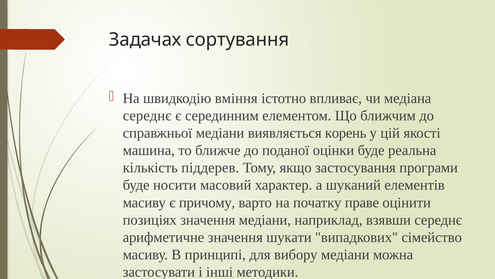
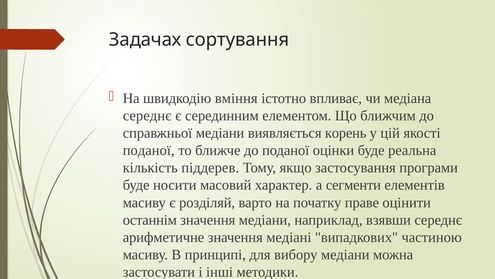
машина: машина -> поданої (149, 150)
шуканий: шуканий -> сегменти (353, 185)
причому: причому -> розділяй (207, 202)
позиціях: позиціях -> останнім (150, 220)
шукати: шукати -> медіані (289, 237)
сімейство: сімейство -> частиною (432, 237)
